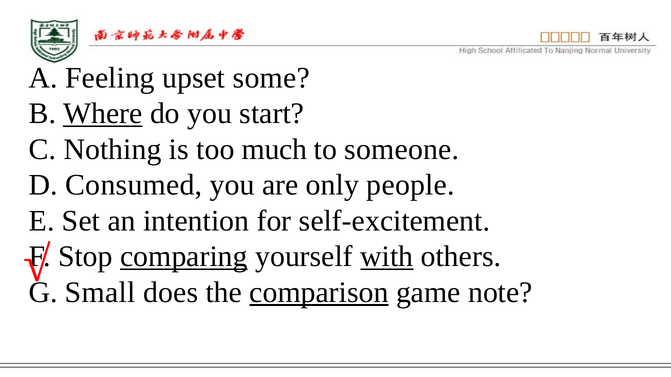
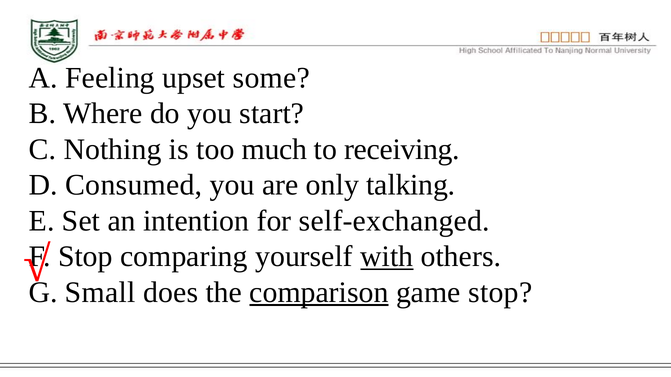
Where underline: present -> none (103, 114)
someone: someone -> receiving (402, 149)
people: people -> talking (411, 185)
self-excitement: self-excitement -> self-exchanged (394, 221)
comparing underline: present -> none (184, 257)
game note: note -> stop (500, 293)
